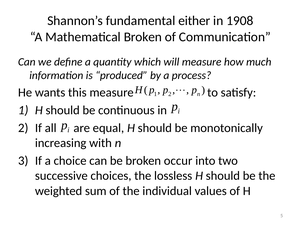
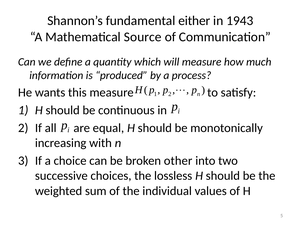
1908: 1908 -> 1943 (240, 21)
Mathematical Broken: Broken -> Source (143, 37)
occur: occur -> other (178, 161)
